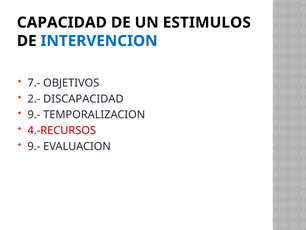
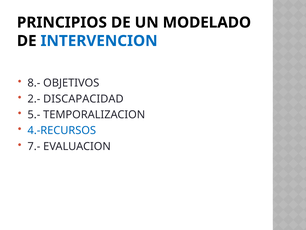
CAPACIDAD: CAPACIDAD -> PRINCIPIOS (62, 22)
ESTIMULOS: ESTIMULOS -> MODELADO (207, 22)
7.-: 7.- -> 8.- (34, 83)
9.-: 9.- -> 5.- (34, 114)
4.-RECURSOS colour: red -> blue (62, 130)
9.-: 9.- -> 7.- (34, 146)
